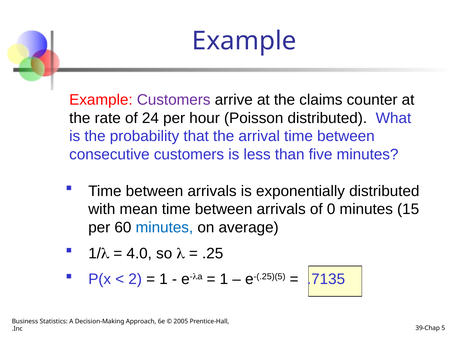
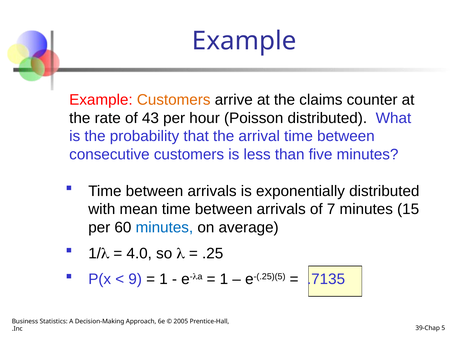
Customers colour: purple -> orange (174, 100)
24: 24 -> 43 (150, 118)
0: 0 -> 7 (331, 210)
2: 2 -> 9 (135, 280)
